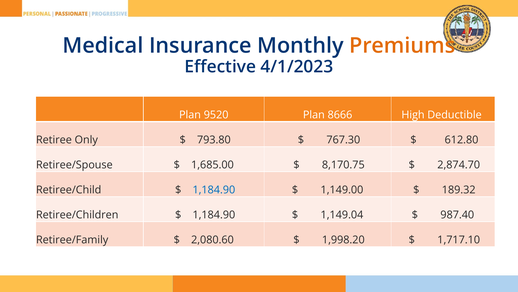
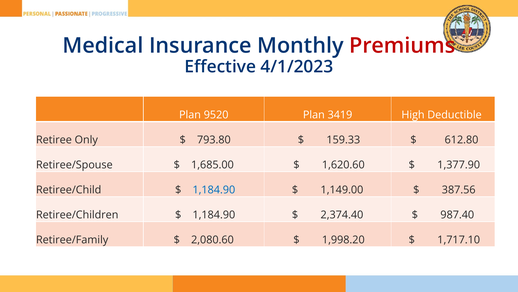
Premiums colour: orange -> red (402, 46)
8666: 8666 -> 3419 (340, 115)
767.30: 767.30 -> 159.33 (343, 140)
8,170.75: 8,170.75 -> 1,620.60 (343, 165)
2,874.70: 2,874.70 -> 1,377.90 (459, 165)
189.32: 189.32 -> 387.56 (459, 189)
1,149.04: 1,149.04 -> 2,374.40 (342, 214)
